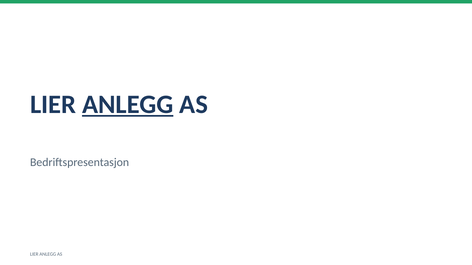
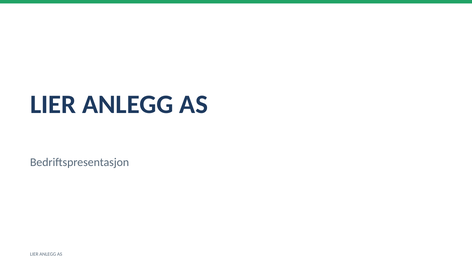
ANLEGG underline: present -> none (128, 105)
